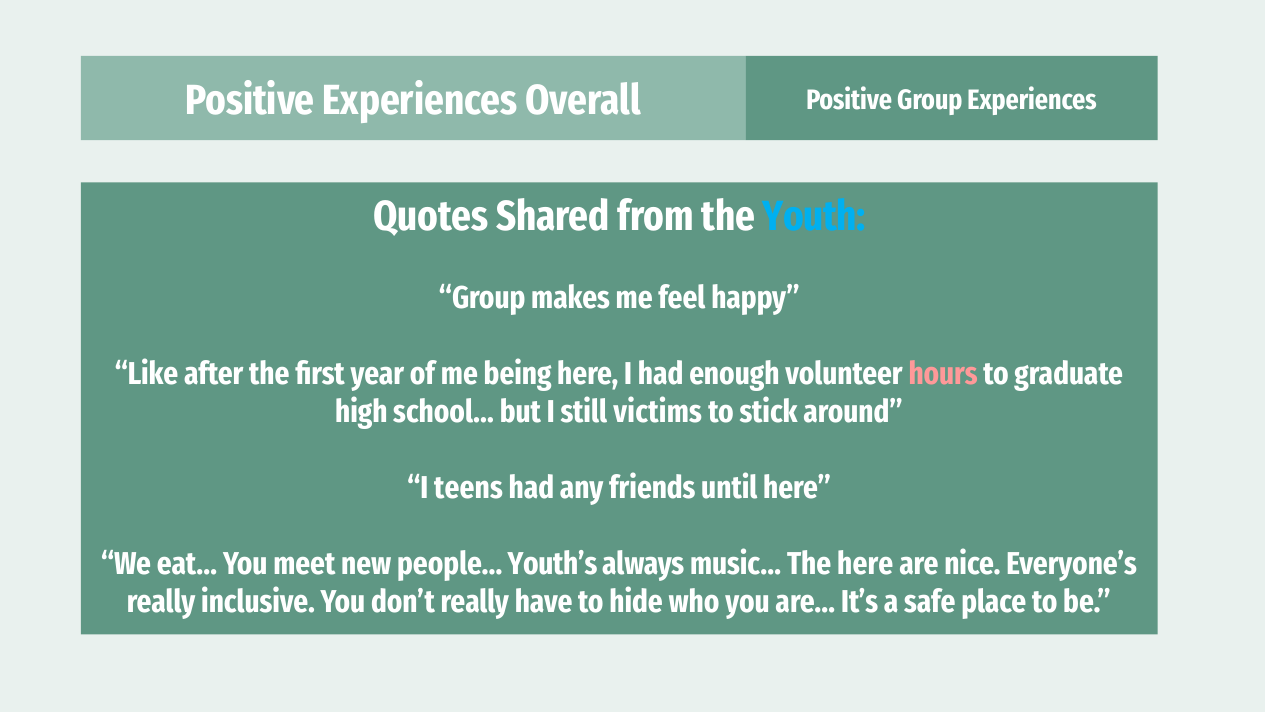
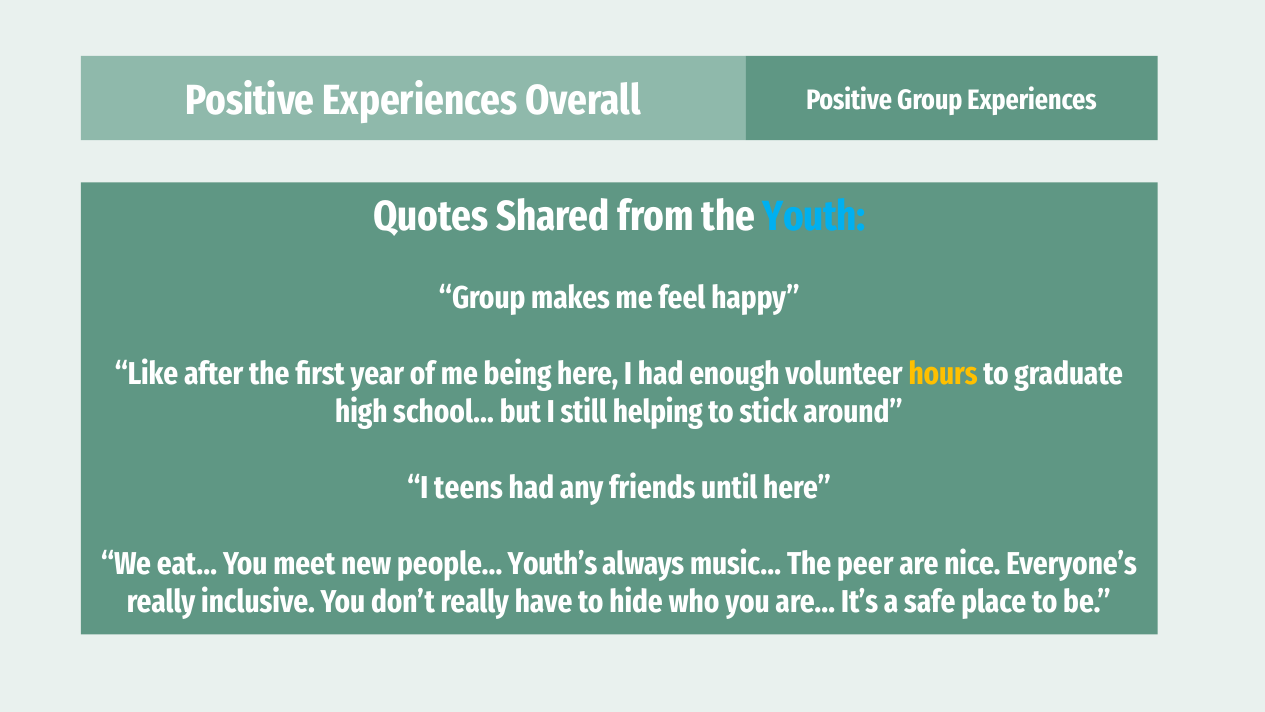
hours colour: pink -> yellow (943, 374)
victims: victims -> helping (658, 412)
The here: here -> peer (865, 564)
